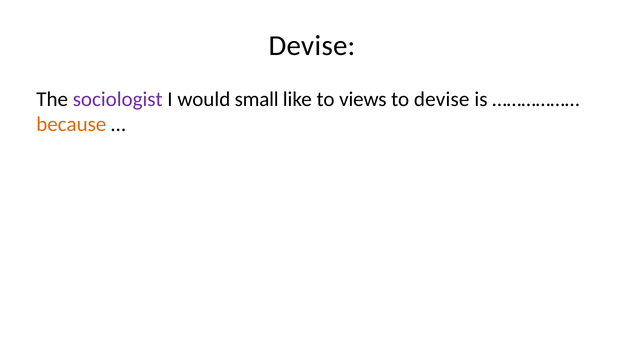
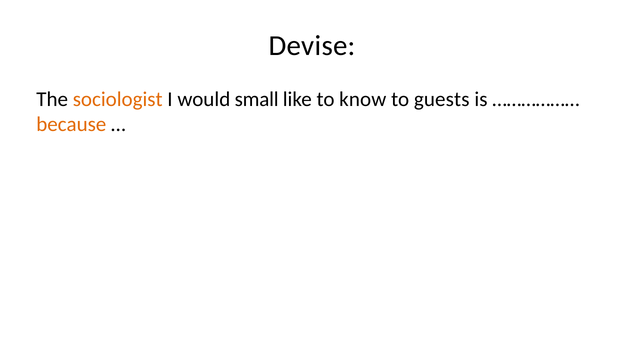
sociologist colour: purple -> orange (118, 99)
views: views -> know (363, 99)
to devise: devise -> guests (442, 99)
